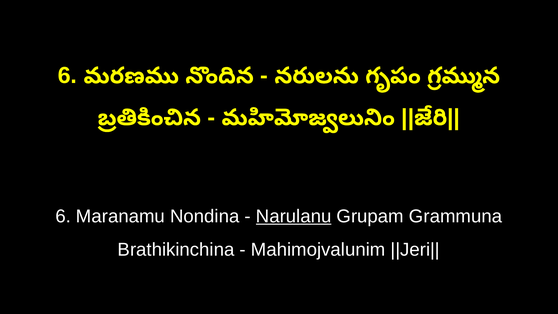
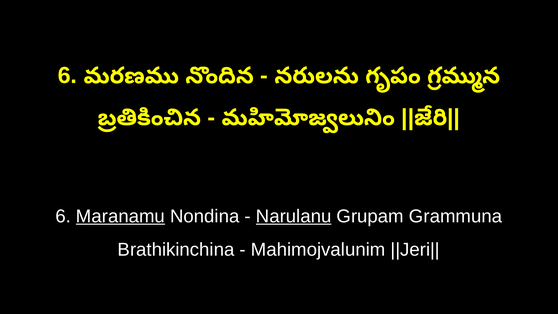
Maranamu underline: none -> present (120, 216)
